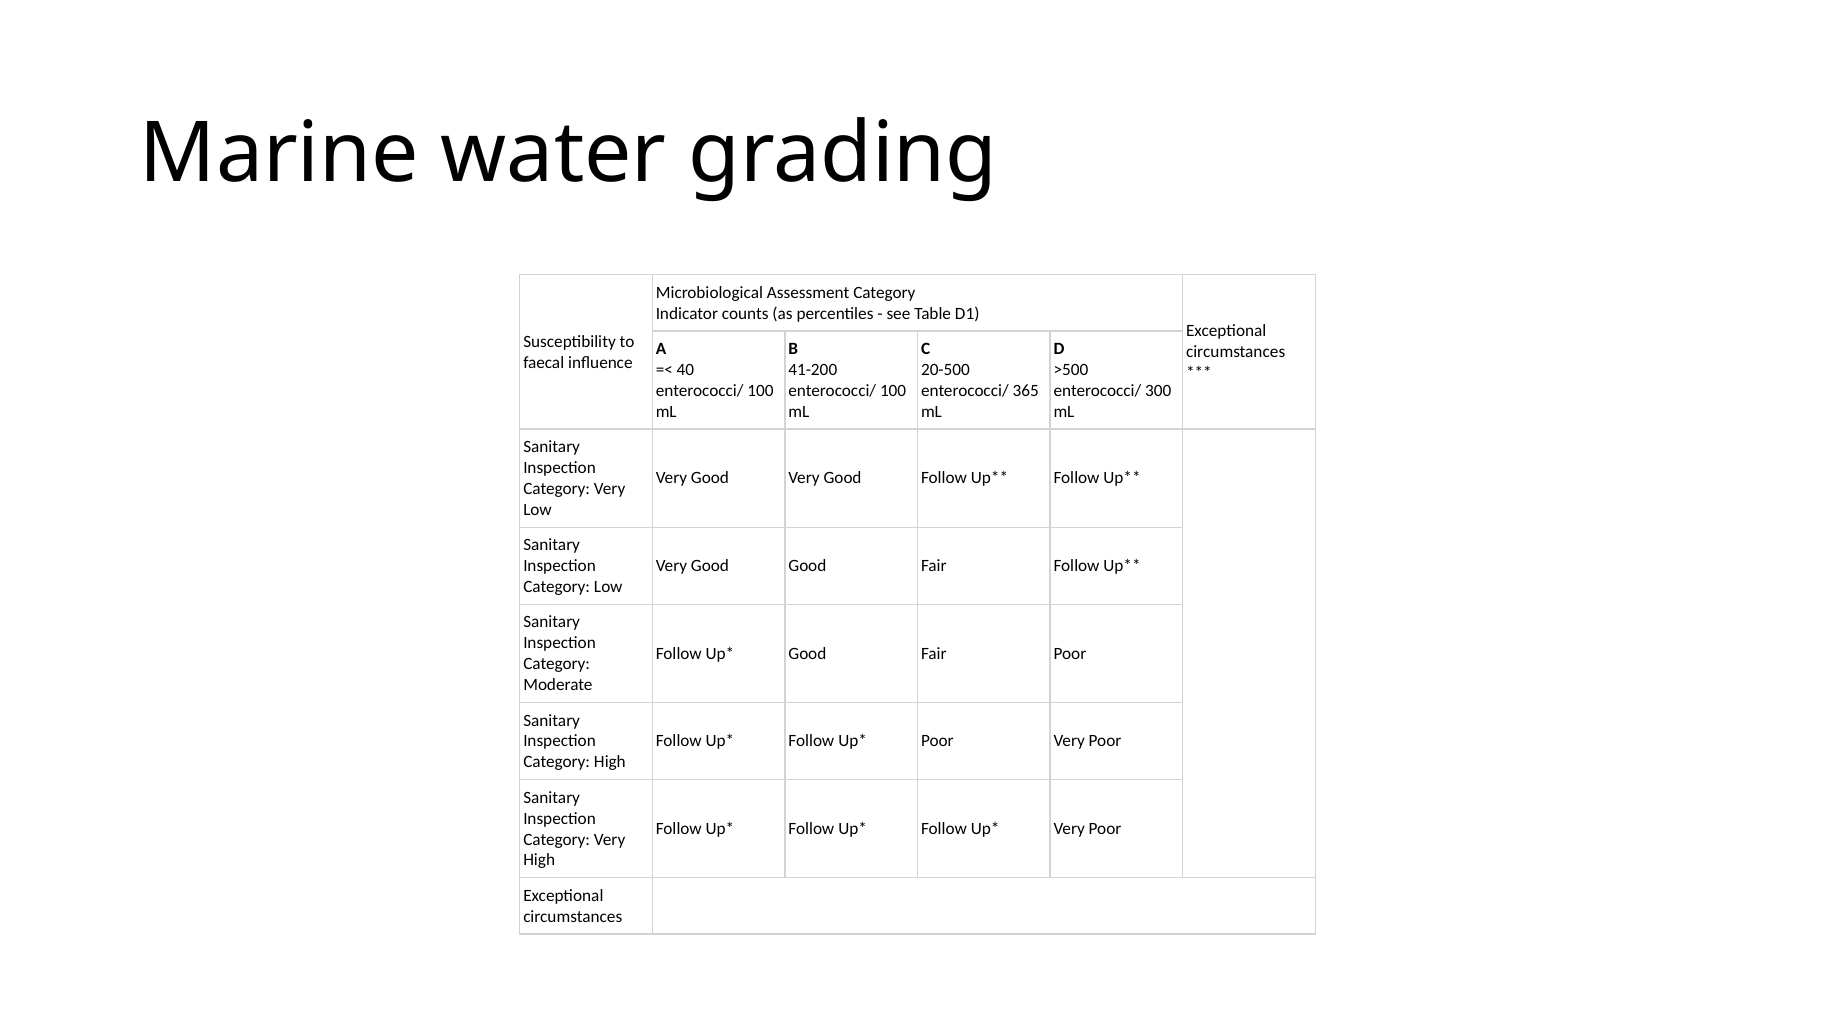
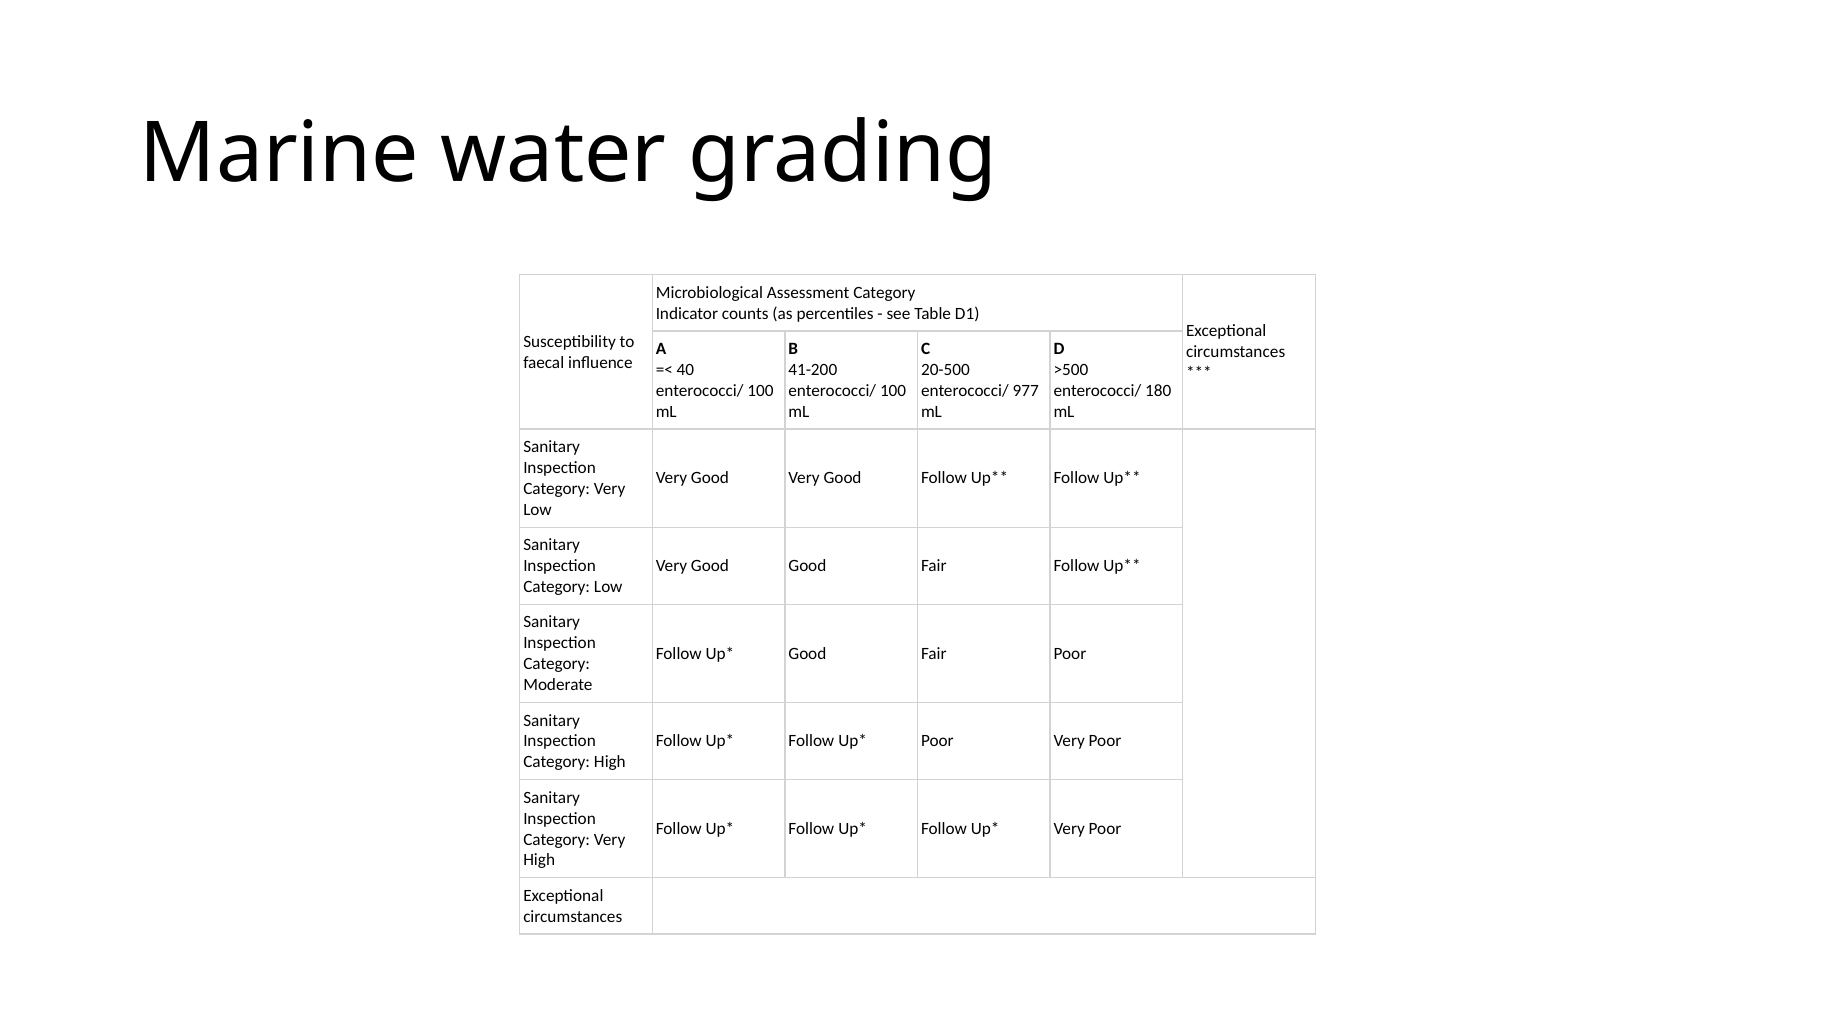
365: 365 -> 977 (1026, 391)
300: 300 -> 180 (1158, 391)
